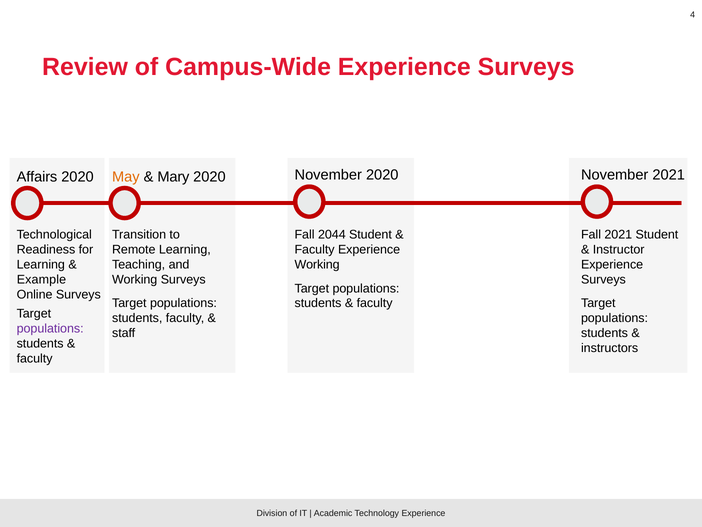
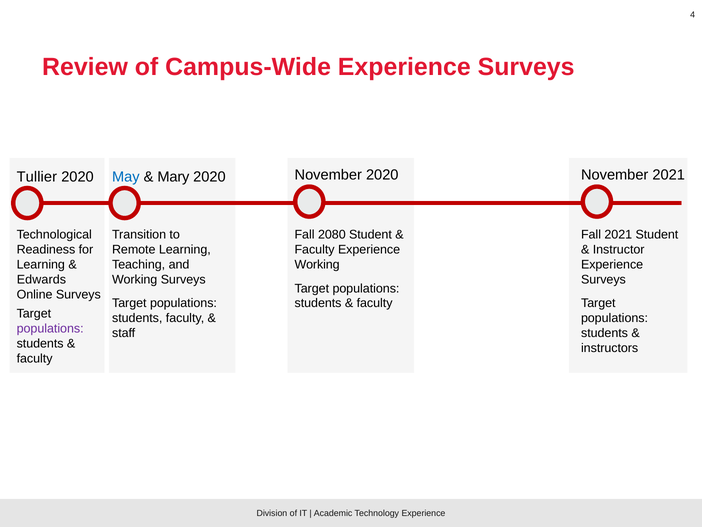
Affairs: Affairs -> Tullier (37, 177)
May colour: orange -> blue (126, 177)
2044: 2044 -> 2080 (332, 235)
Example: Example -> Edwards (41, 279)
